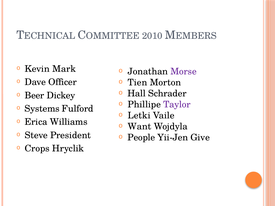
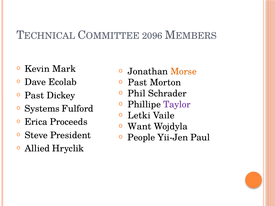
2010: 2010 -> 2096 (152, 36)
Morse colour: purple -> orange (184, 72)
Officer: Officer -> Ecolab (63, 82)
Tien: Tien -> Past (138, 83)
Hall: Hall -> Phil (137, 94)
Beer: Beer -> Past (34, 96)
Williams: Williams -> Proceeds (69, 122)
Give: Give -> Paul (200, 138)
Crops: Crops -> Allied (37, 149)
